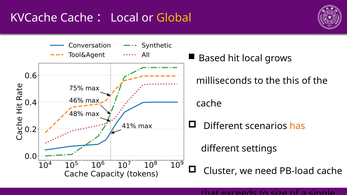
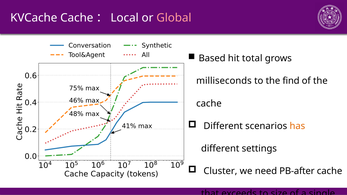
Global colour: yellow -> pink (174, 18)
hit local: local -> total (252, 58)
this: this -> find (291, 81)
PB-load: PB-load -> PB-after (297, 171)
